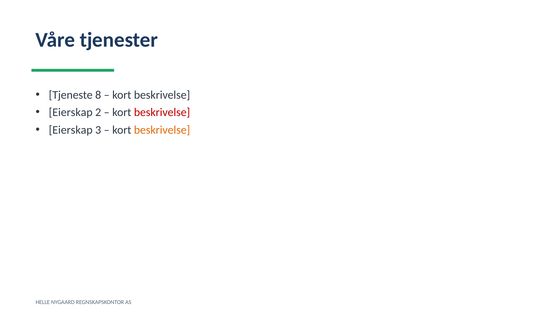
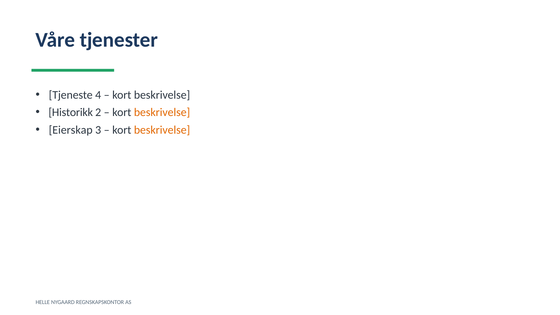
8: 8 -> 4 (98, 95)
Eierskap: Eierskap -> Historikk (71, 112)
beskrivelse colour: red -> orange (162, 112)
